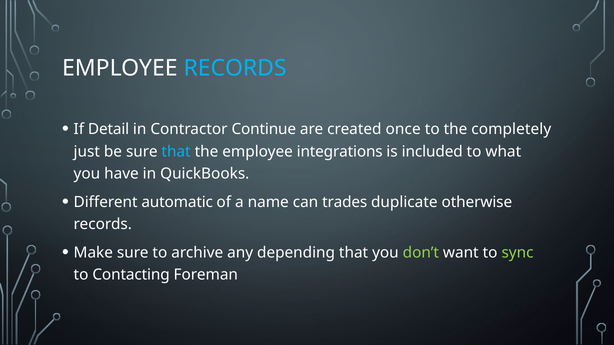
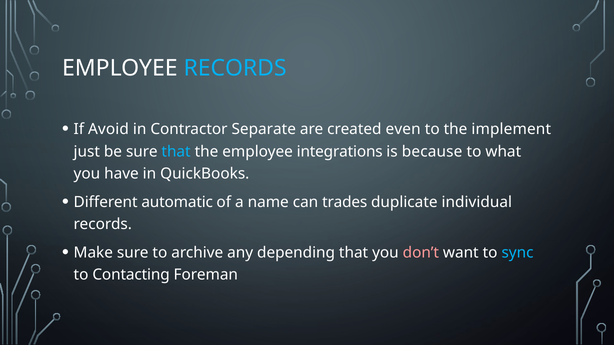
Detail: Detail -> Avoid (108, 130)
Continue: Continue -> Separate (264, 130)
once: once -> even (403, 130)
completely: completely -> implement (511, 130)
included: included -> because (432, 152)
otherwise: otherwise -> individual (477, 202)
don’t colour: light green -> pink (421, 253)
sync colour: light green -> light blue (518, 253)
